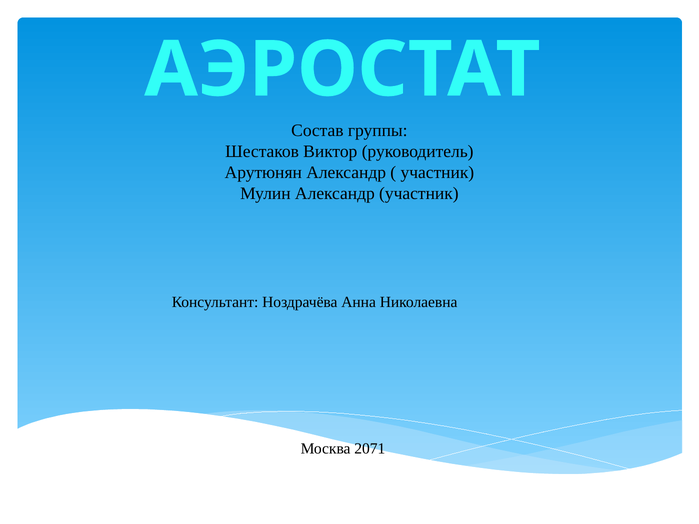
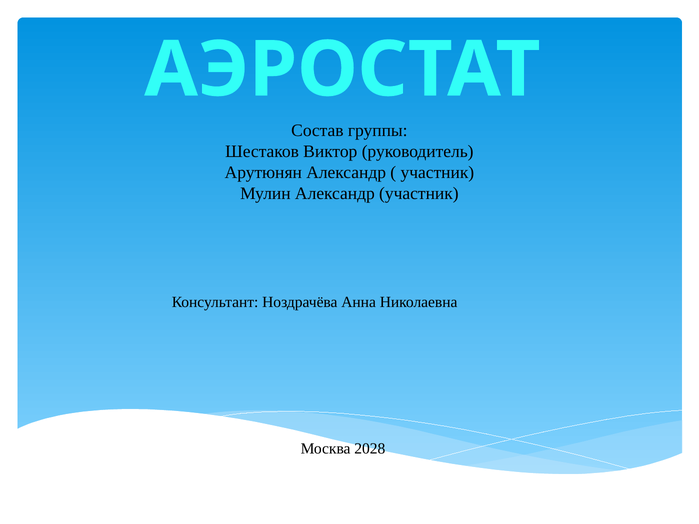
2071: 2071 -> 2028 (370, 449)
